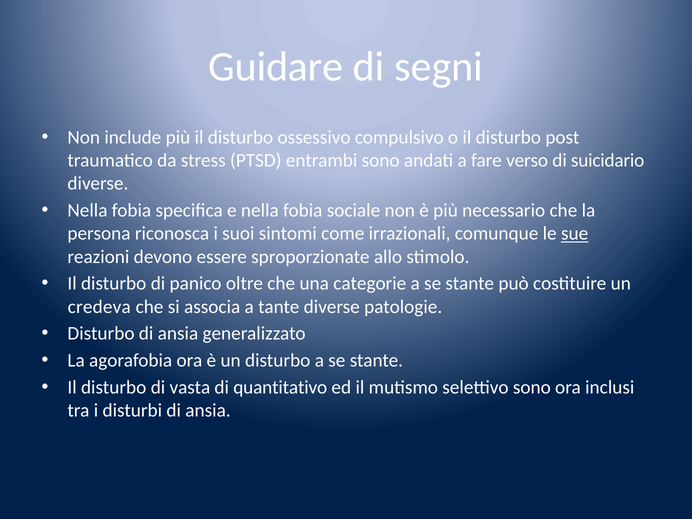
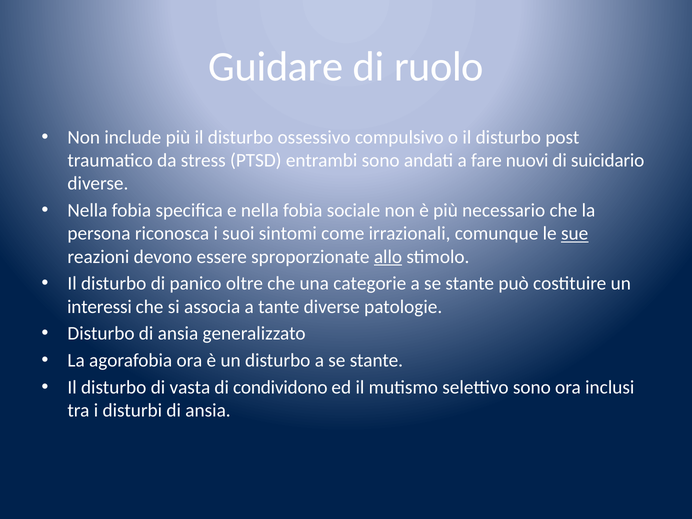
segni: segni -> ruolo (439, 67)
verso: verso -> nuovi (527, 161)
allo underline: none -> present (388, 257)
credeva: credeva -> interessi (99, 307)
quantitativo: quantitativo -> condividono (280, 387)
